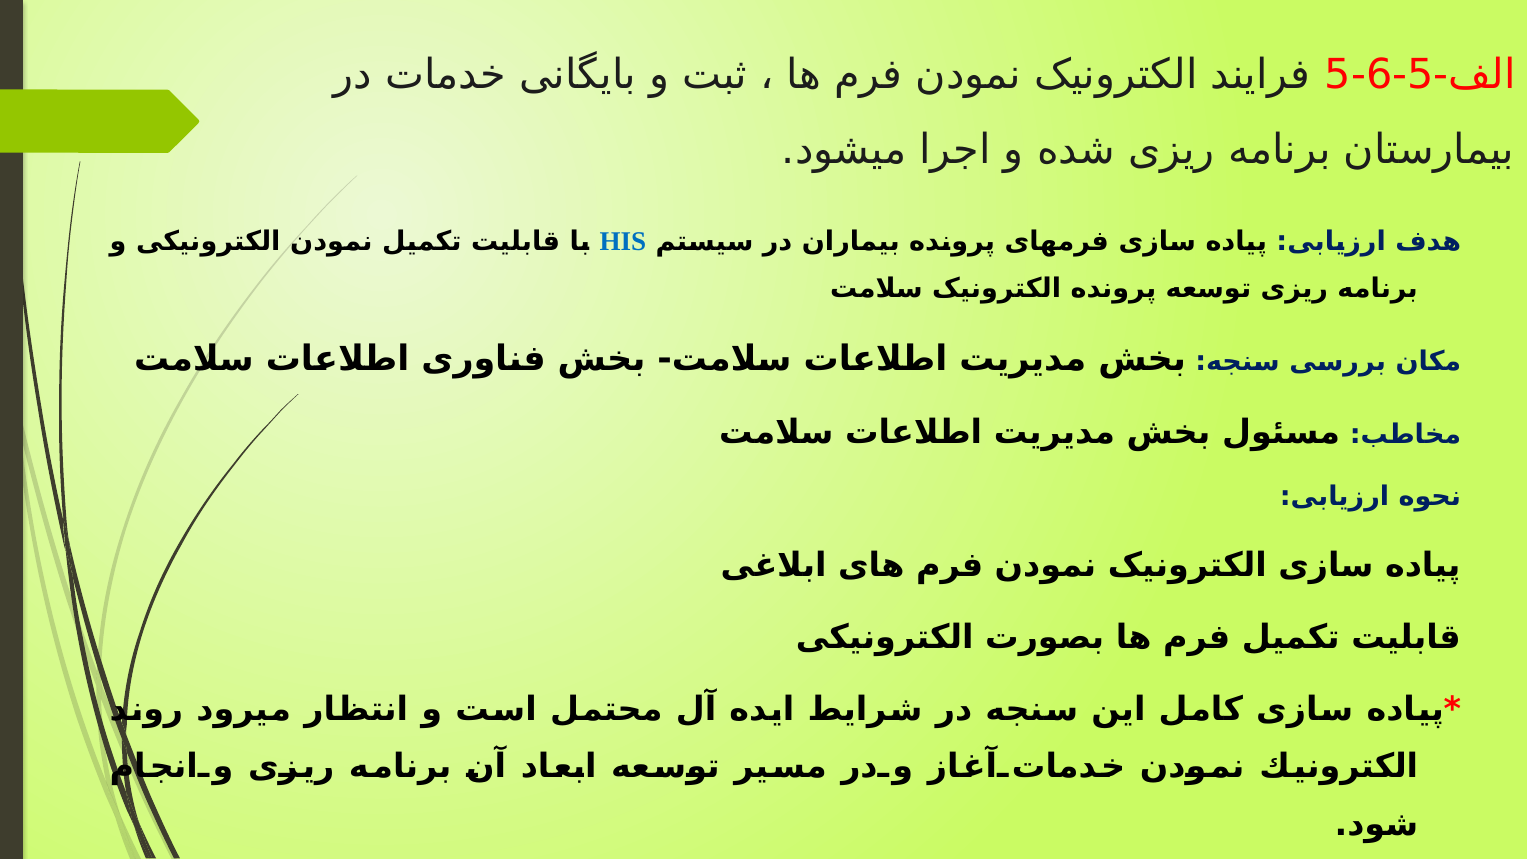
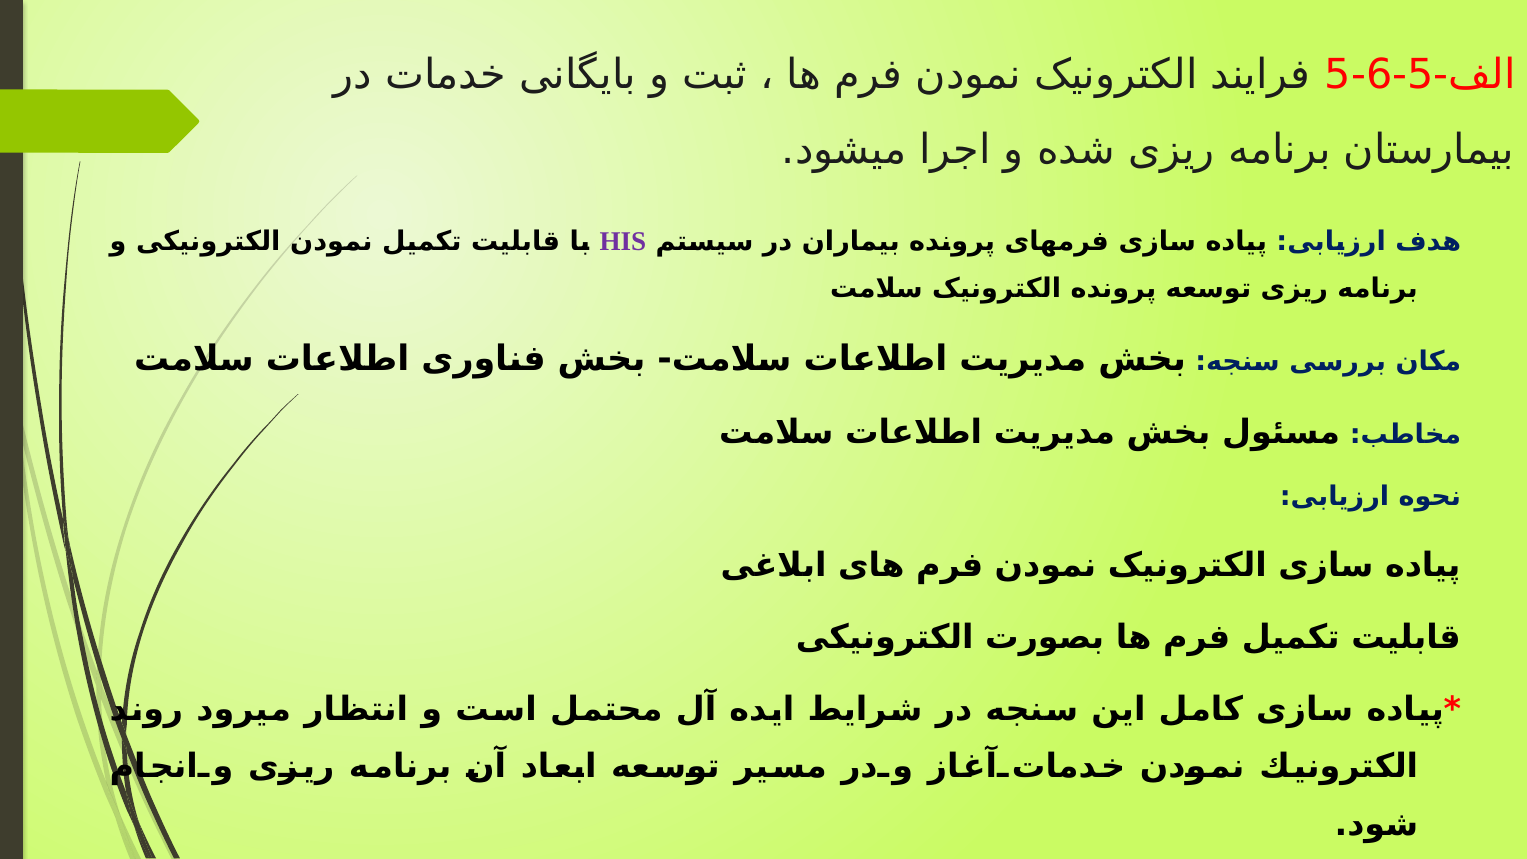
HIS colour: blue -> purple (623, 242)
